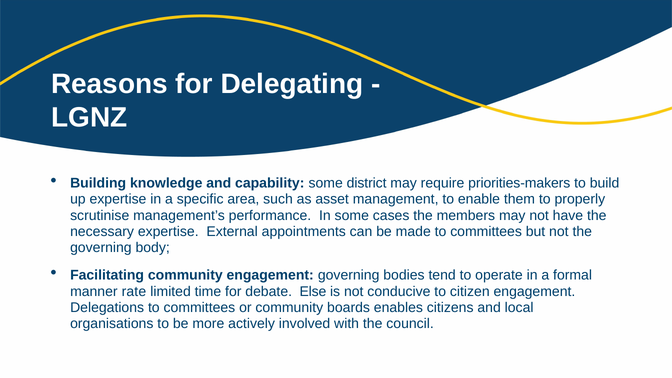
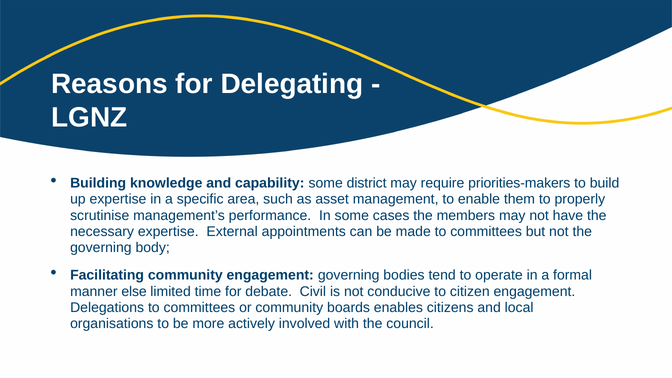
rate: rate -> else (134, 291)
Else: Else -> Civil (313, 291)
